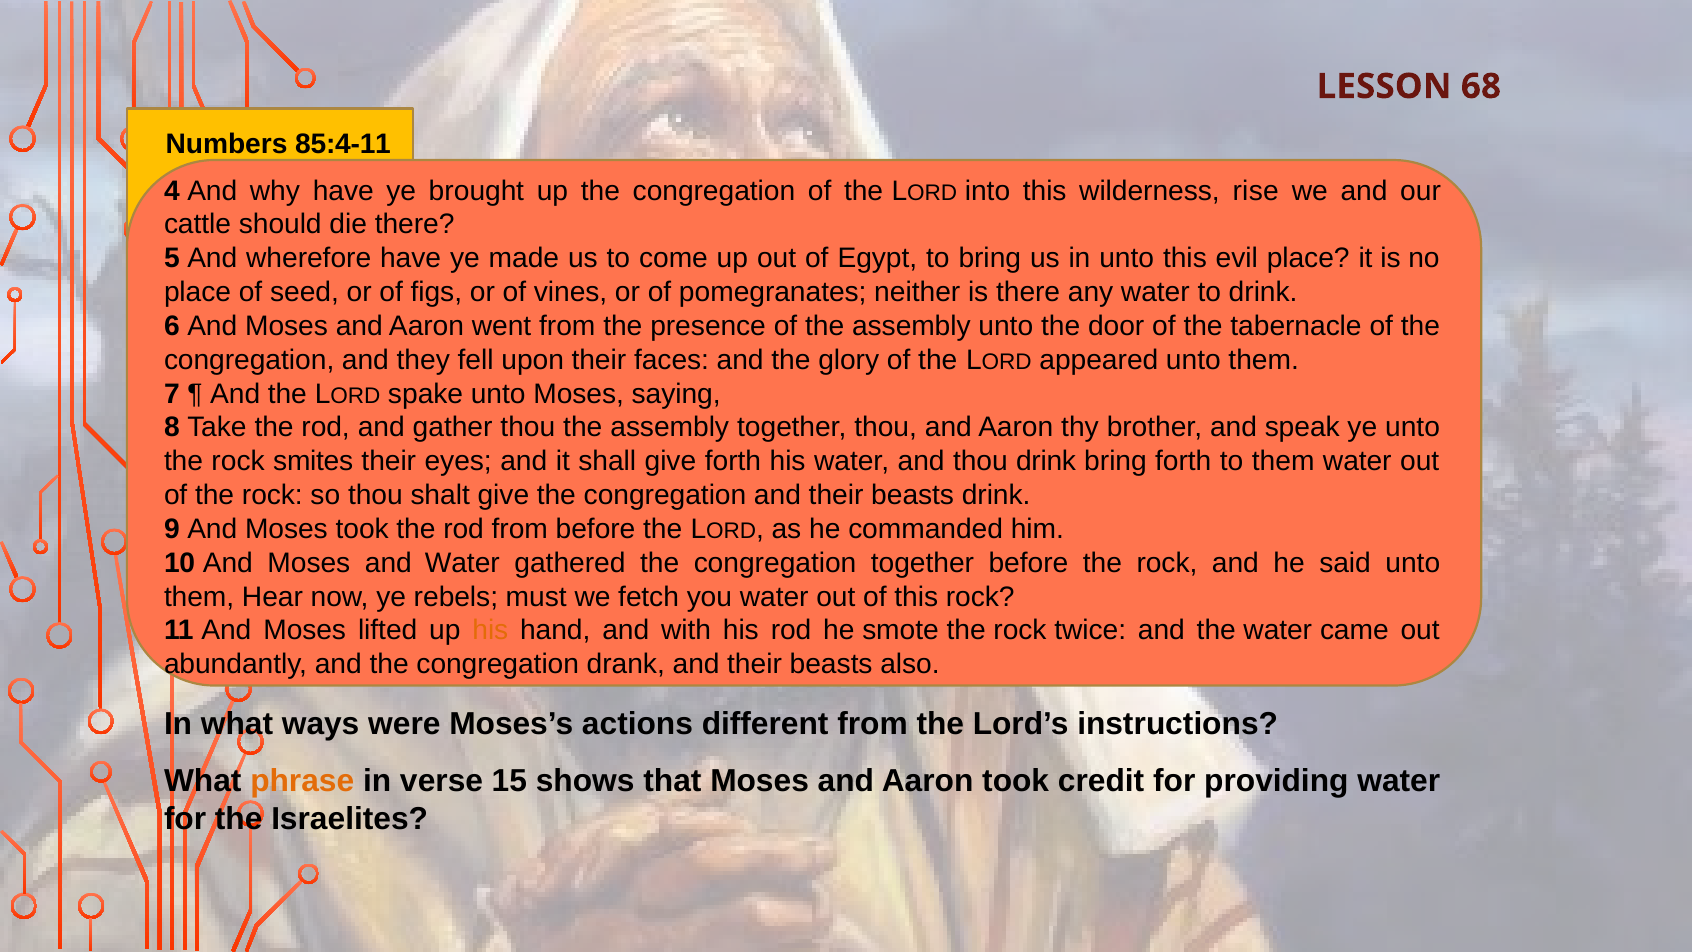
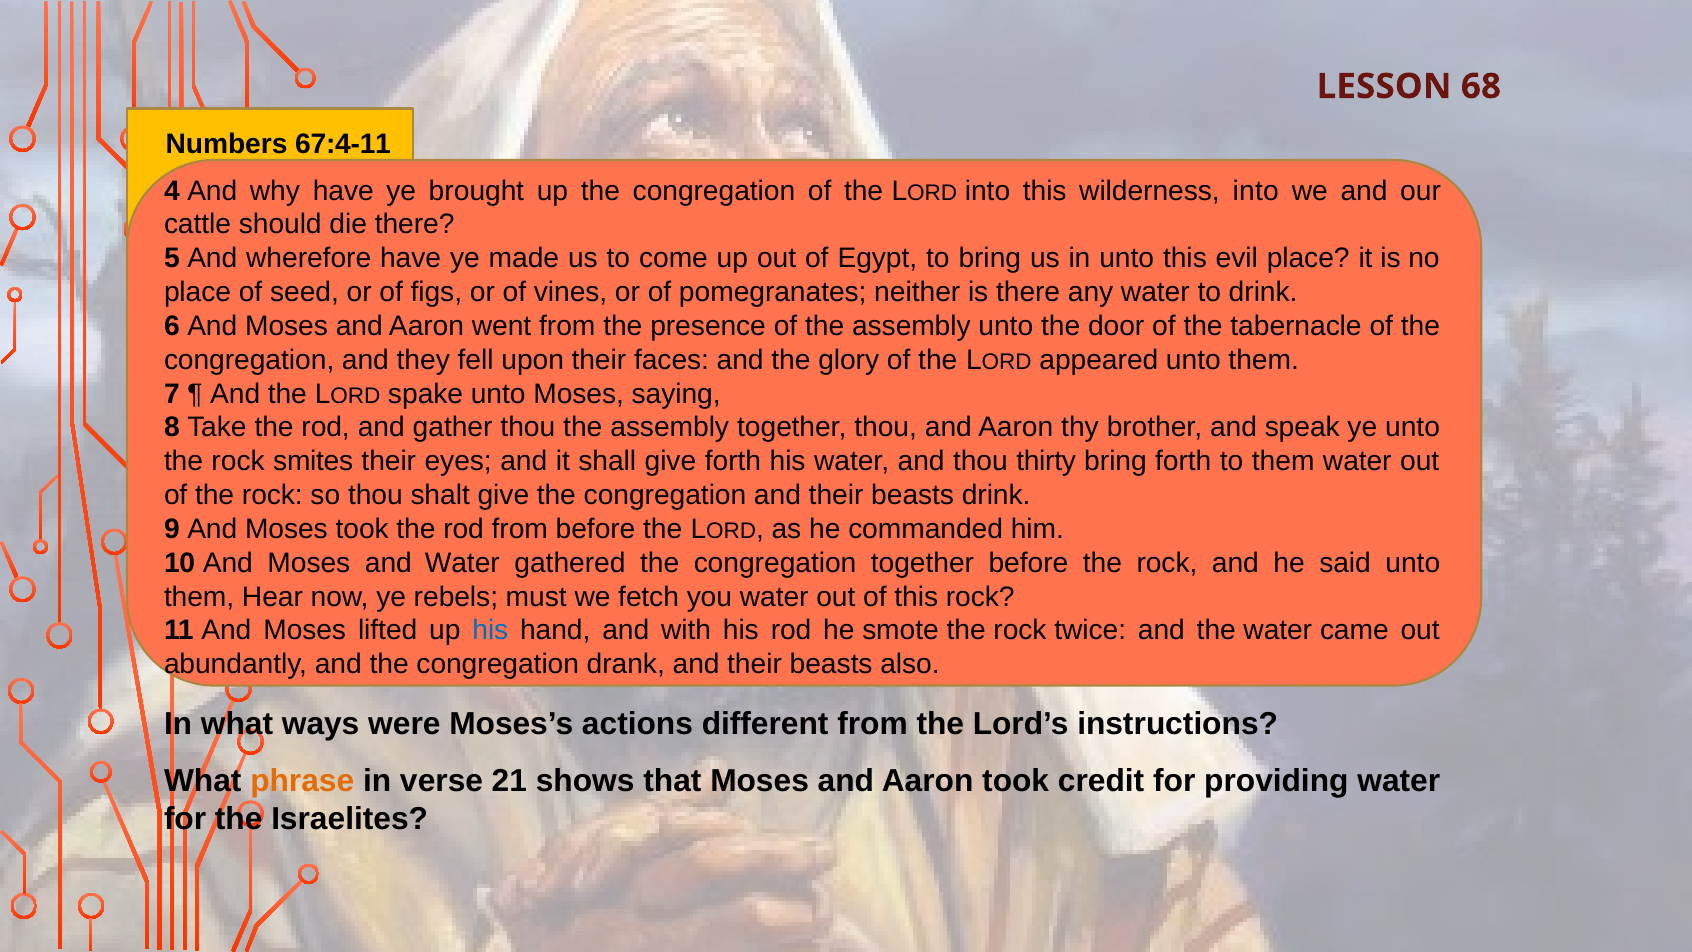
85:4-11: 85:4-11 -> 67:4-11 (343, 144)
wilderness rise: rise -> into (1256, 191)
thou drink: drink -> thirty (1046, 461)
his colour: orange -> blue (490, 630)
15: 15 -> 21 (509, 781)
